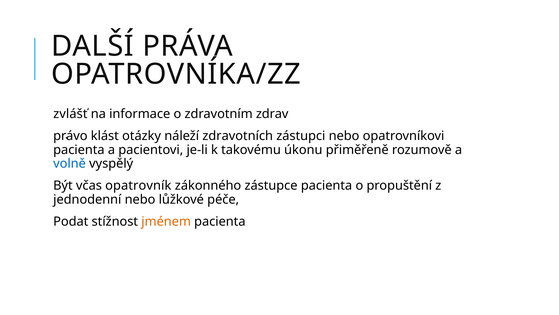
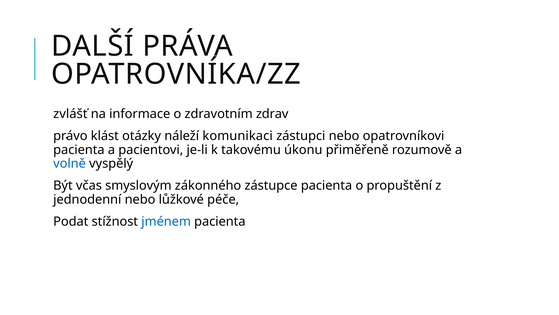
zdravotních: zdravotních -> komunikaci (238, 136)
opatrovník: opatrovník -> smyslovým (138, 185)
jménem colour: orange -> blue (166, 221)
